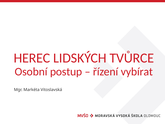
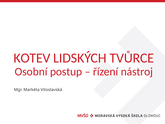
HEREC: HEREC -> KOTEV (32, 58)
vybírat: vybírat -> nástroj (137, 72)
